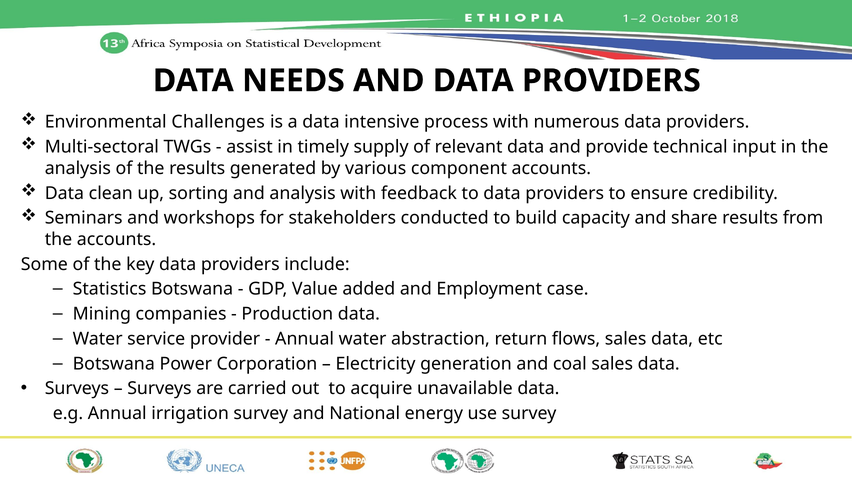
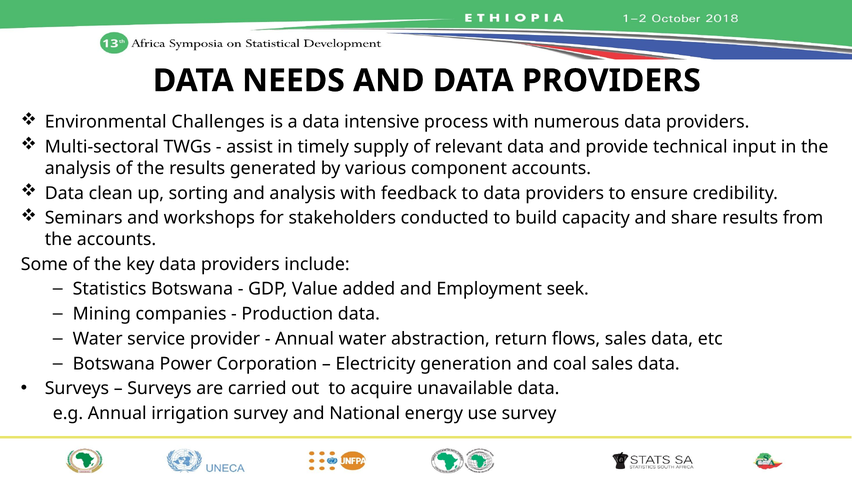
case: case -> seek (568, 289)
